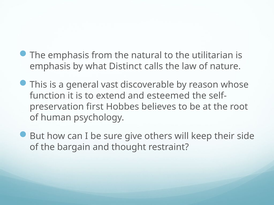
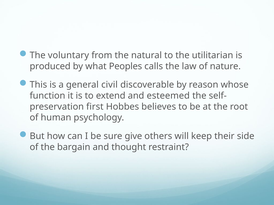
The emphasis: emphasis -> voluntary (68, 55)
emphasis: emphasis -> produced (50, 66)
Distinct: Distinct -> Peoples (126, 66)
vast: vast -> civil (109, 85)
